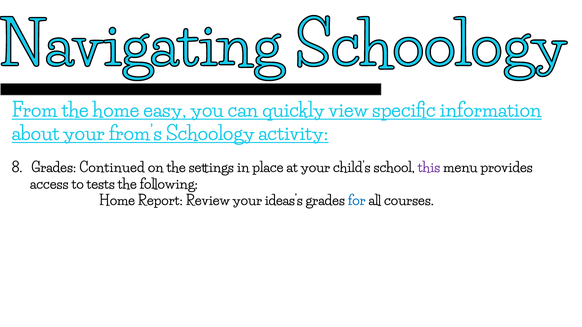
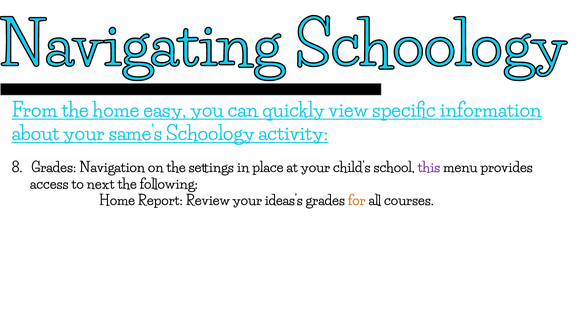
from’s: from’s -> same’s (136, 134)
Continued: Continued -> Navigation (112, 168)
tests: tests -> next (101, 184)
for colour: blue -> orange (357, 201)
